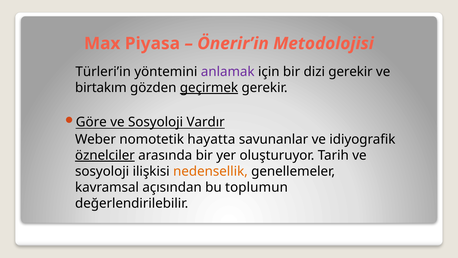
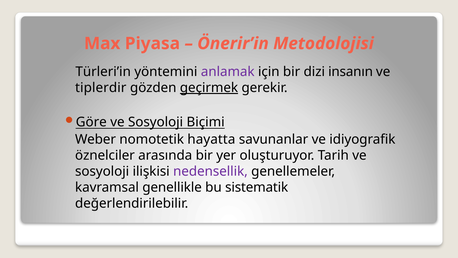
dizi gerekir: gerekir -> insanın (351, 72)
birtakım: birtakım -> tiplerdir (101, 88)
Vardır: Vardır -> Biçimi (206, 122)
öznelciler underline: present -> none (105, 155)
nedensellik colour: orange -> purple (210, 171)
açısından: açısından -> genellikle (172, 187)
toplumun: toplumun -> sistematik (257, 187)
